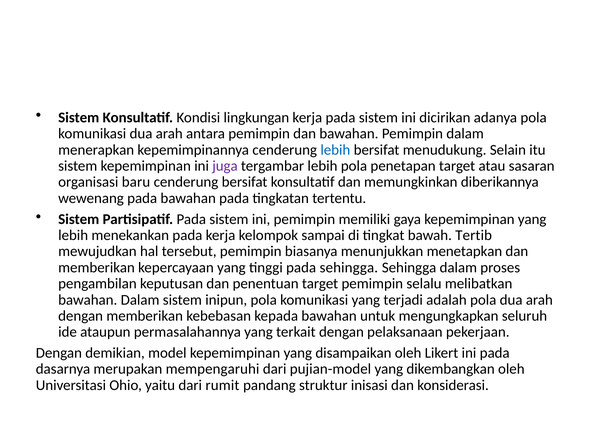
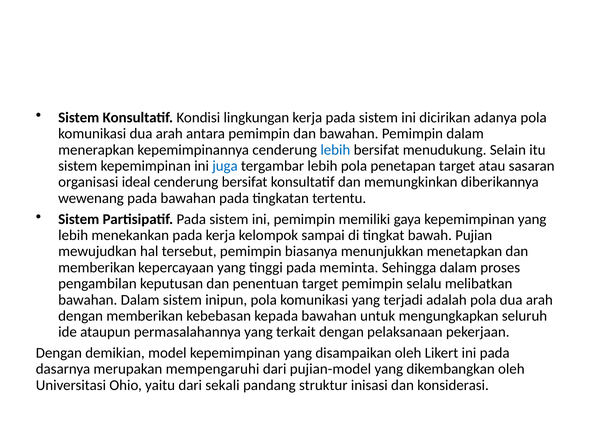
juga colour: purple -> blue (225, 166)
baru: baru -> ideal (136, 182)
Tertib: Tertib -> Pujian (474, 235)
pada sehingga: sehingga -> meminta (349, 267)
rumit: rumit -> sekali (223, 385)
